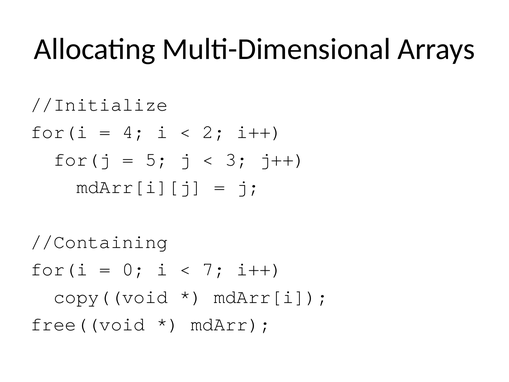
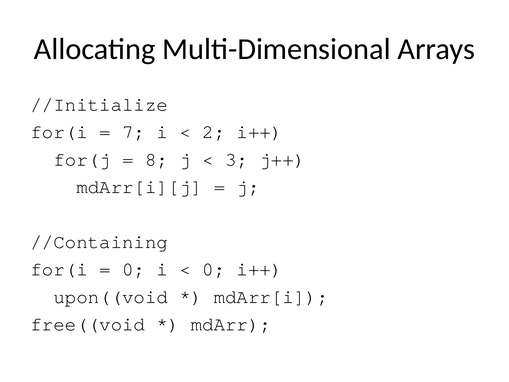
4: 4 -> 7 (134, 132)
5: 5 -> 8 (156, 159)
7: 7 -> 0 (214, 269)
copy((void: copy((void -> upon((void (111, 297)
